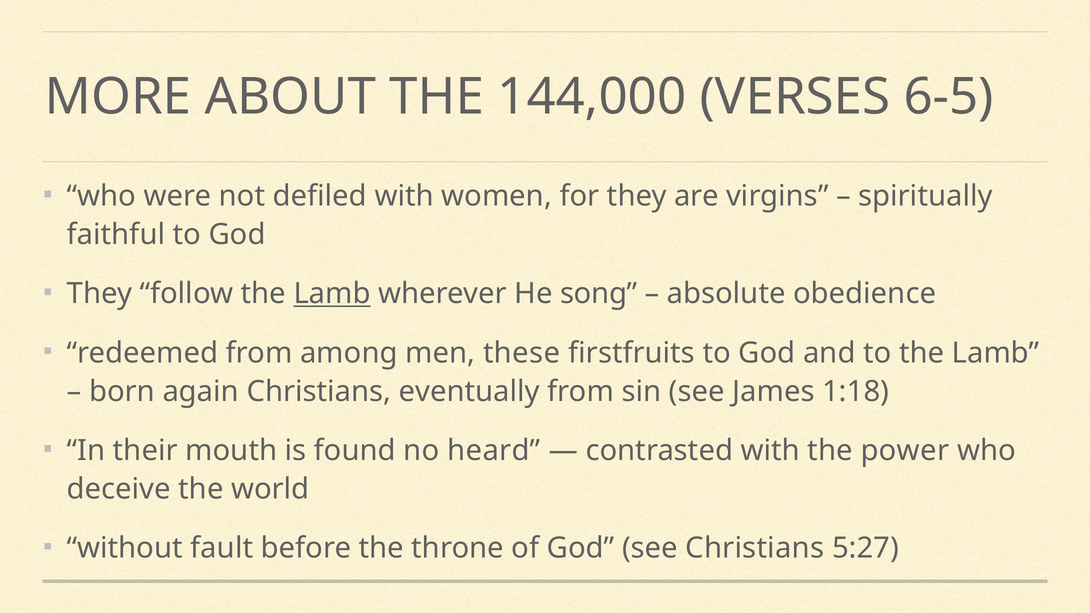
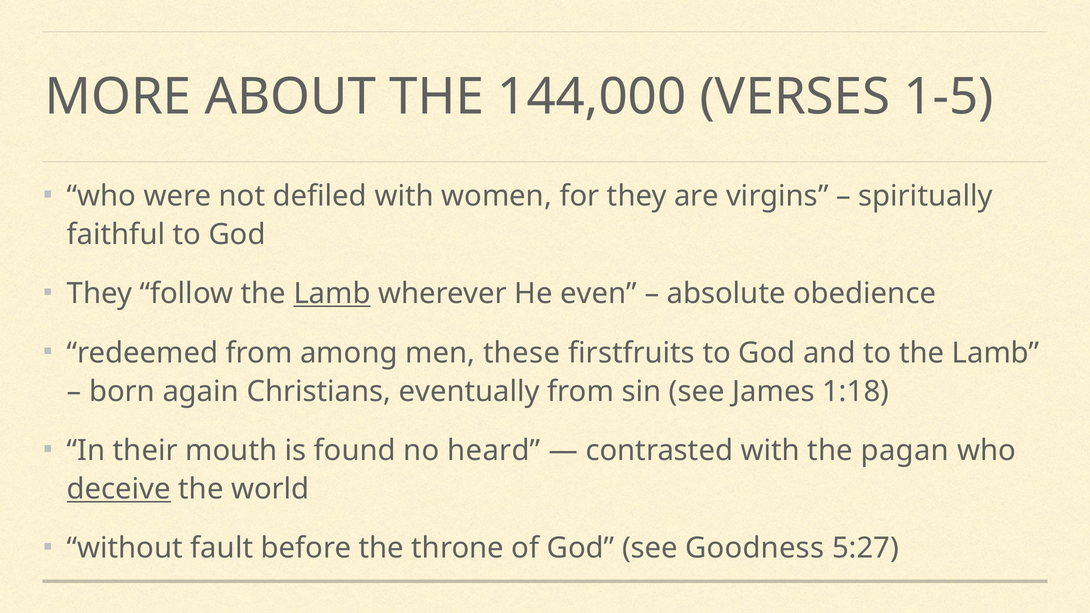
6-5: 6-5 -> 1-5 (949, 97)
song: song -> even (599, 294)
power: power -> pagan (905, 451)
deceive underline: none -> present (119, 489)
see Christians: Christians -> Goodness (755, 548)
